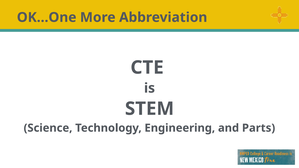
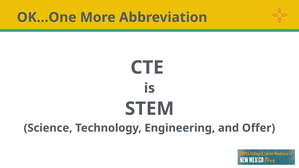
Parts: Parts -> Offer (259, 128)
